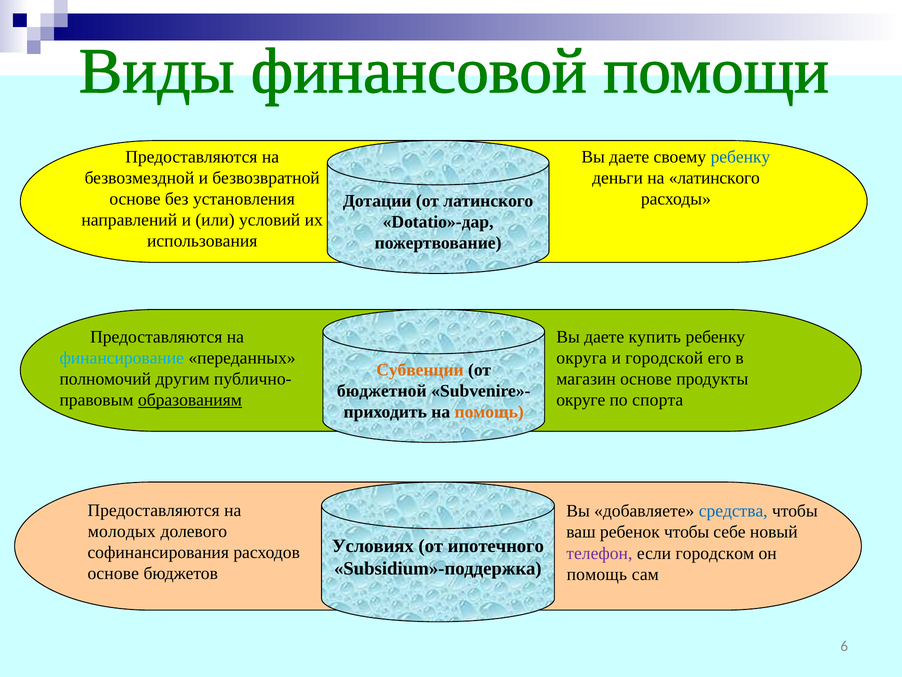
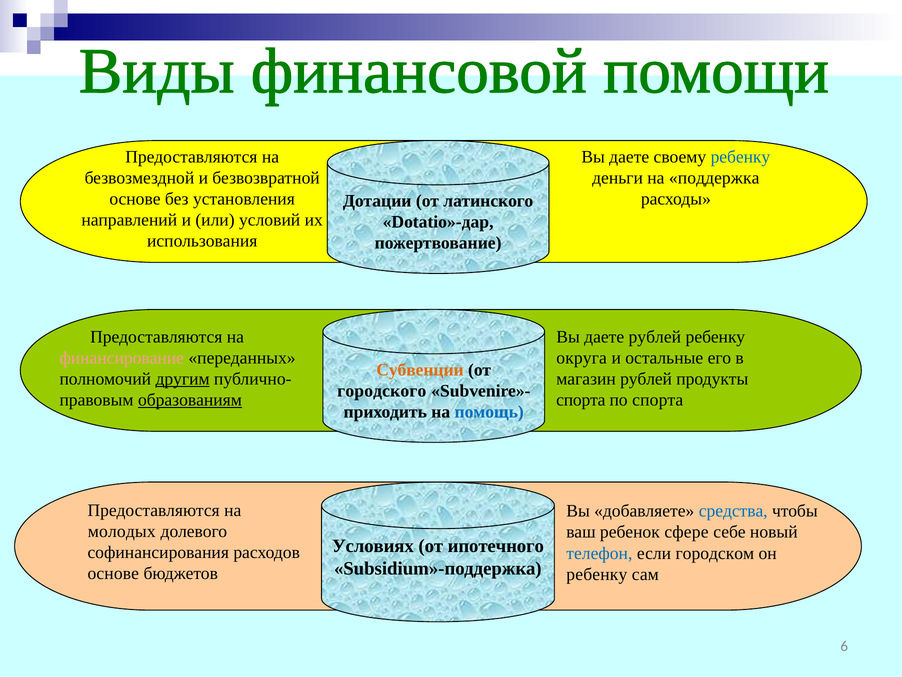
на латинского: латинского -> поддержка (714, 178)
даете купить: купить -> рублей (655, 336)
городской: городской -> остальные (664, 358)
финансирование colour: light blue -> pink (122, 358)
магазин основе: основе -> рублей (646, 379)
другим underline: none -> present (183, 379)
бюджетной: бюджетной -> городского (382, 391)
округе: округе -> спорта (581, 400)
помощь colour: orange -> blue (489, 412)
ребенок чтобы: чтобы -> сфере (686, 532)
телефон colour: purple -> blue (599, 553)
помощь: помощь -> ребенку (597, 574)
